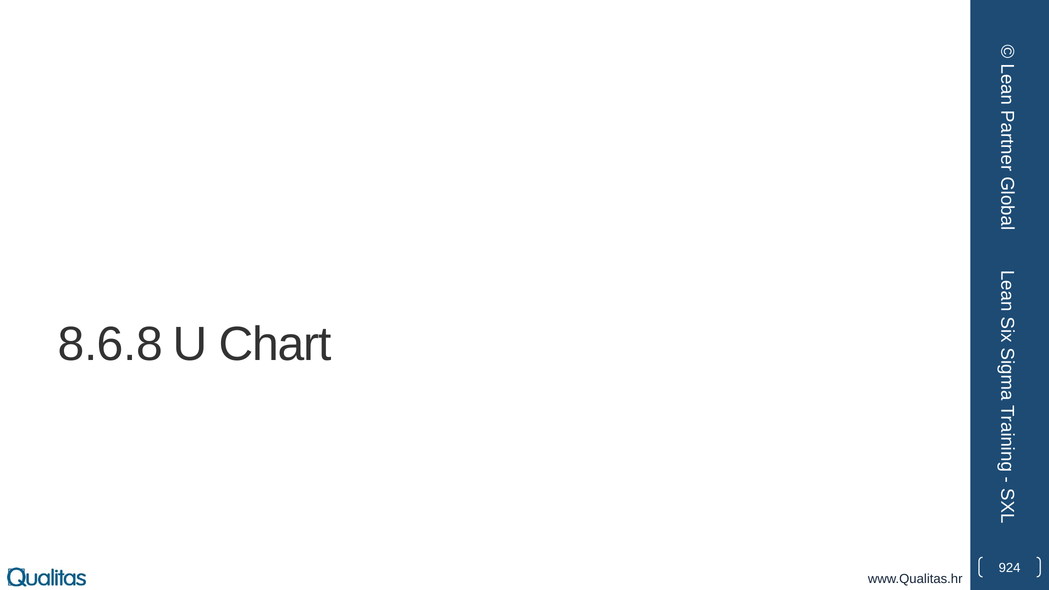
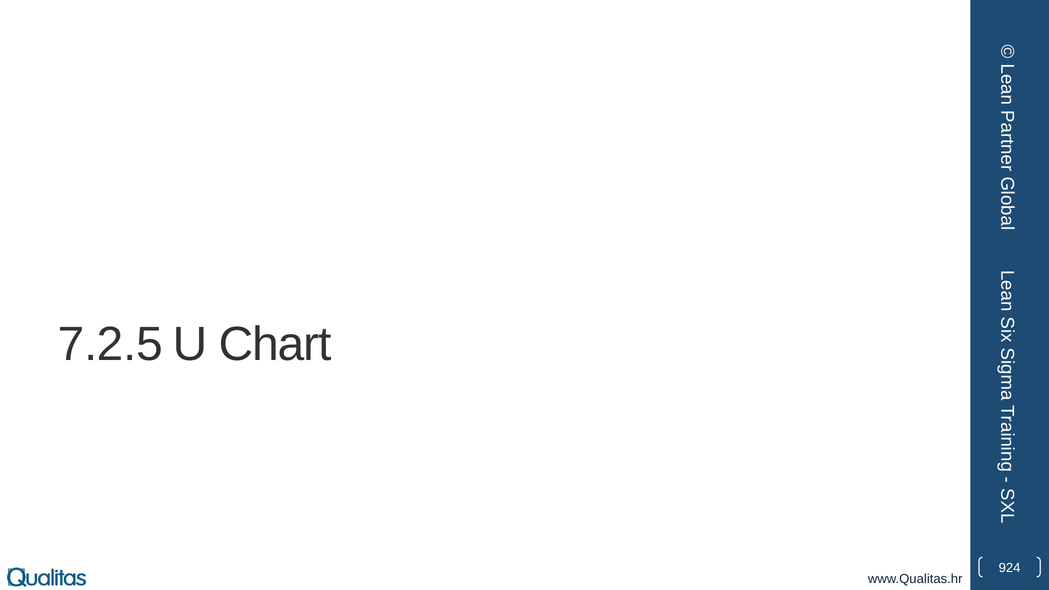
8.6.8: 8.6.8 -> 7.2.5 (110, 345)
